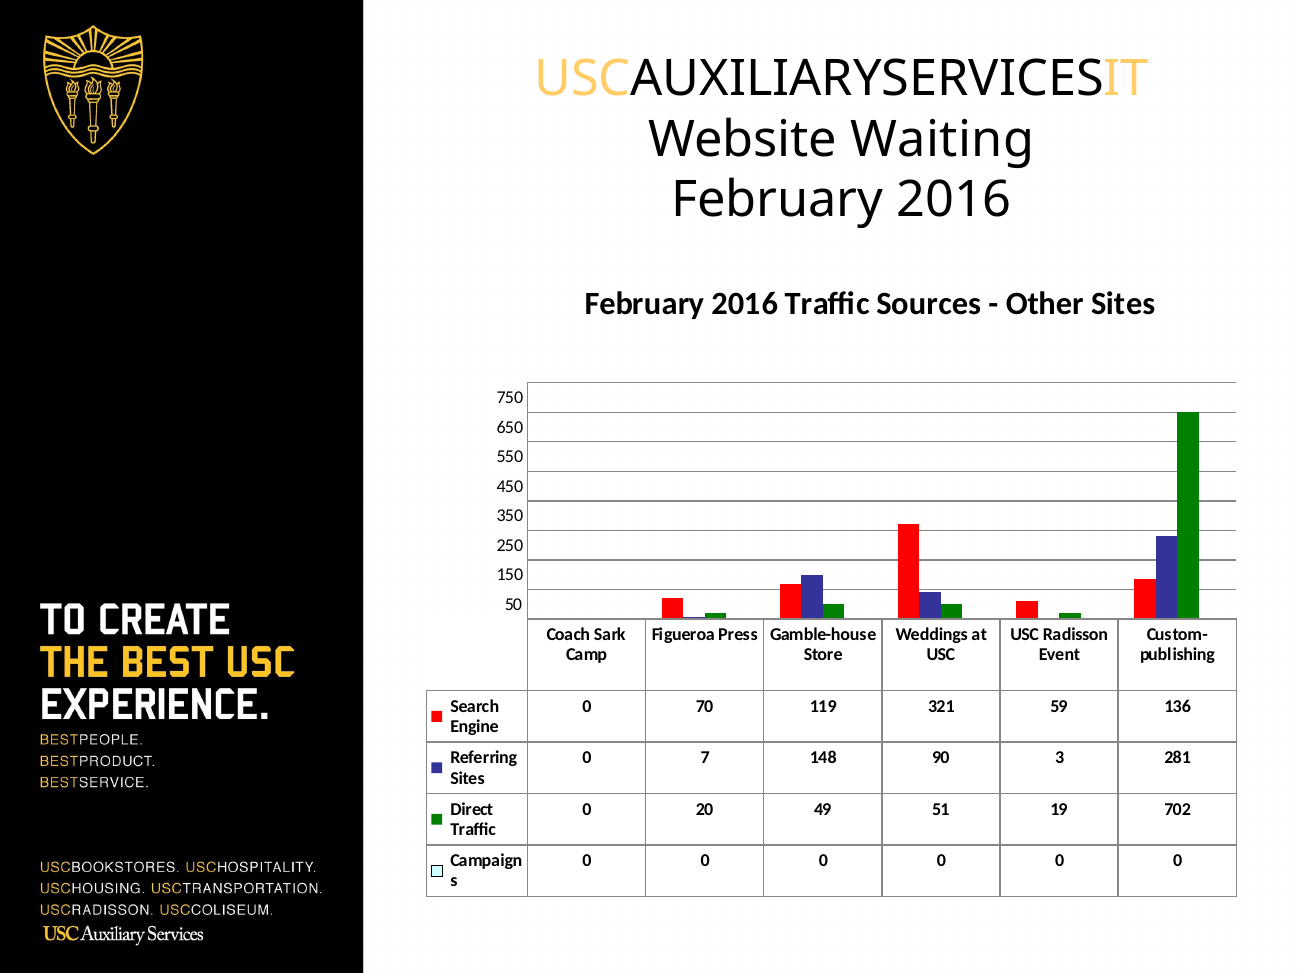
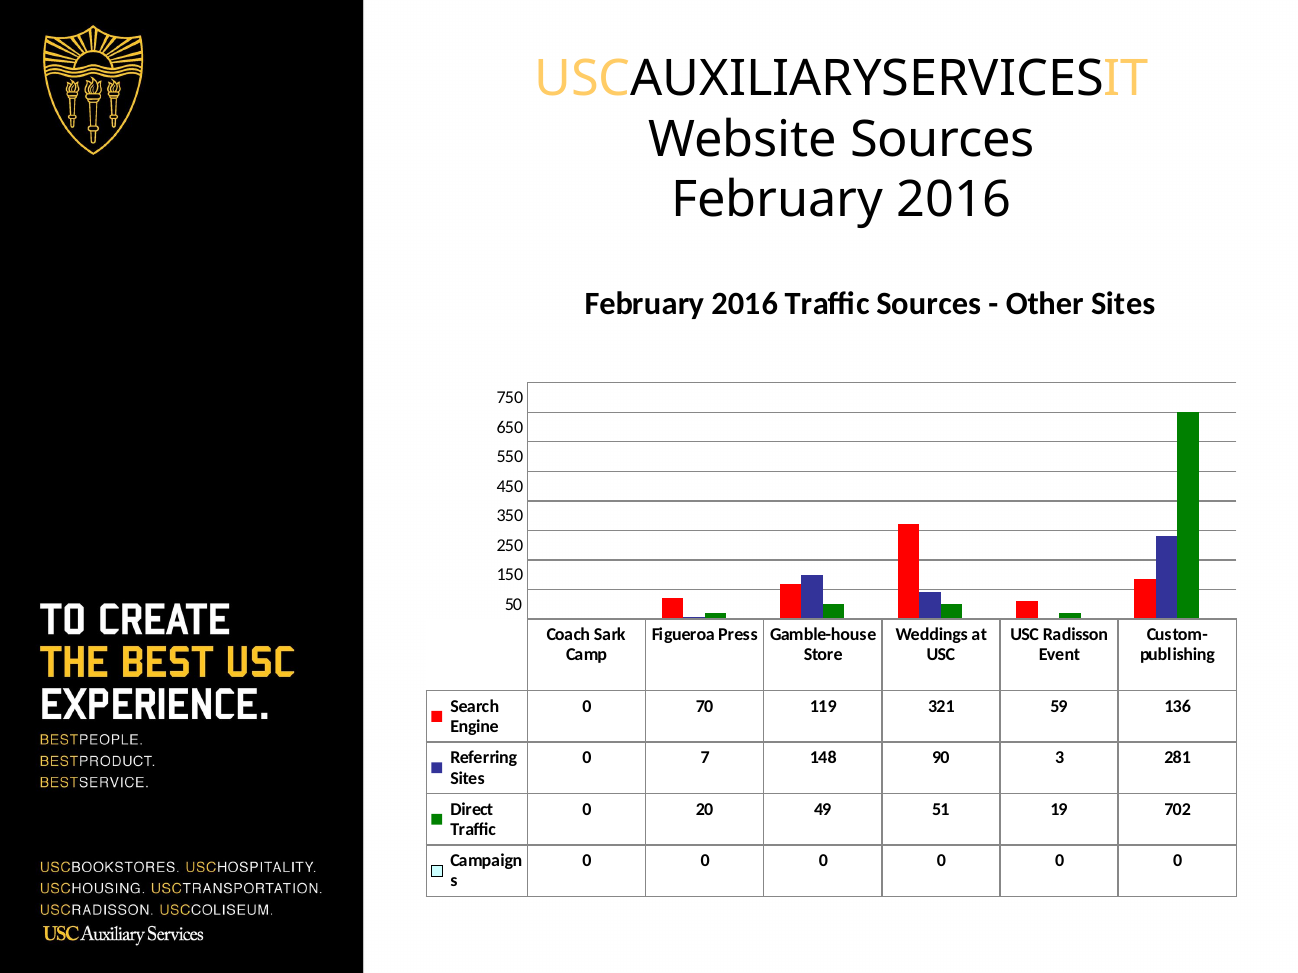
Website Waiting: Waiting -> Sources (943, 140)
